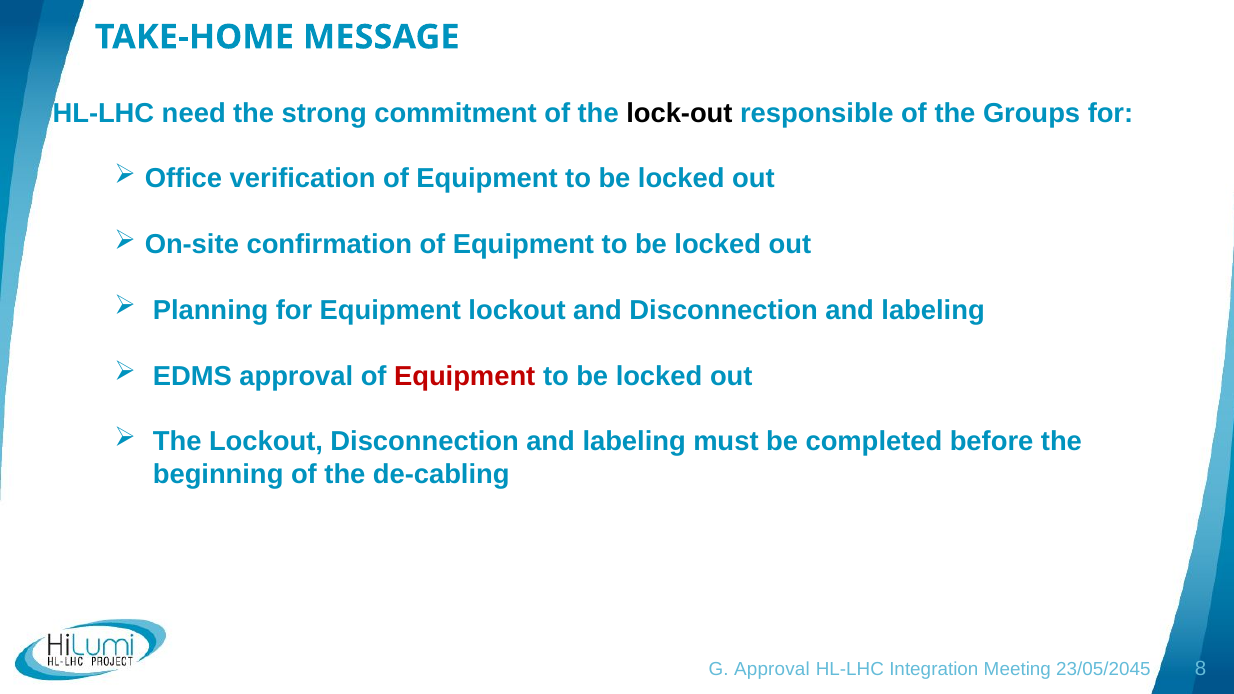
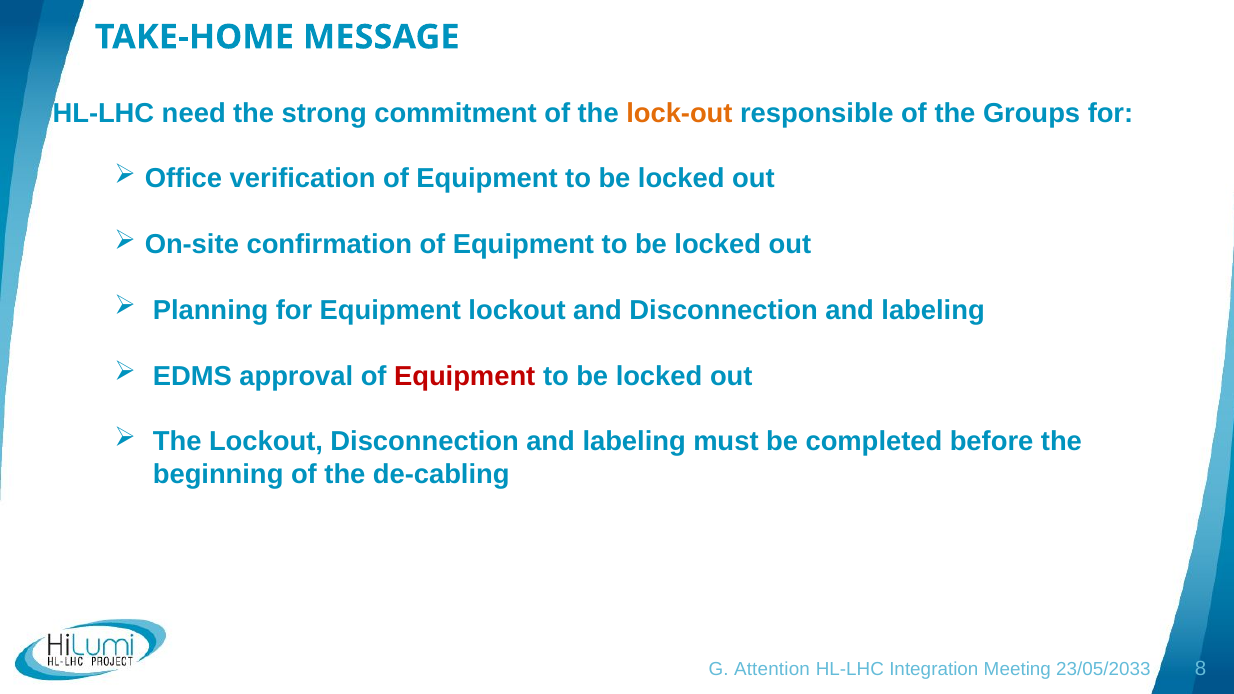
lock-out colour: black -> orange (679, 113)
G Approval: Approval -> Attention (772, 670)
23/05/2045: 23/05/2045 -> 23/05/2033 (1103, 670)
